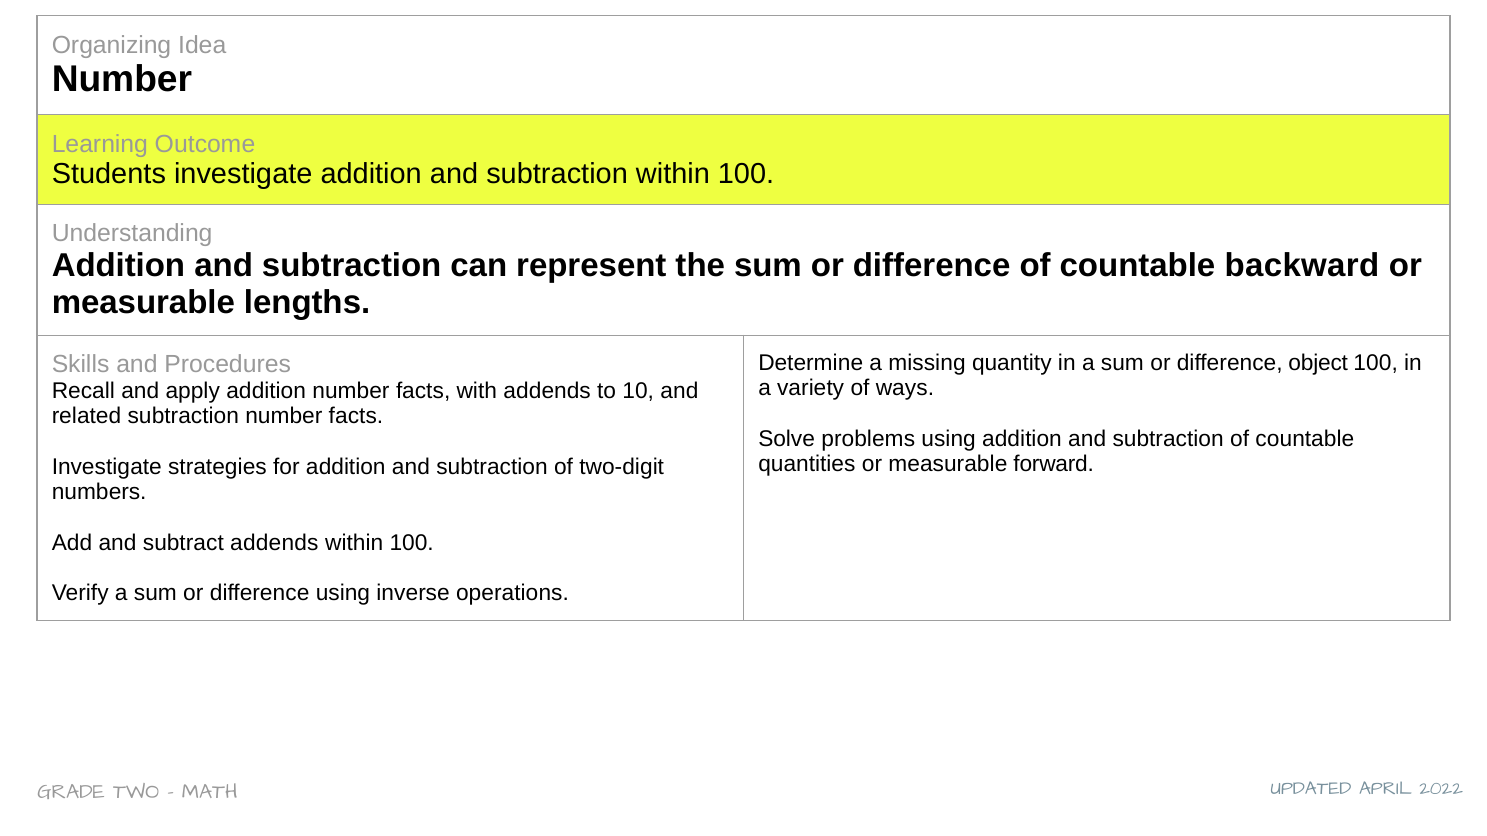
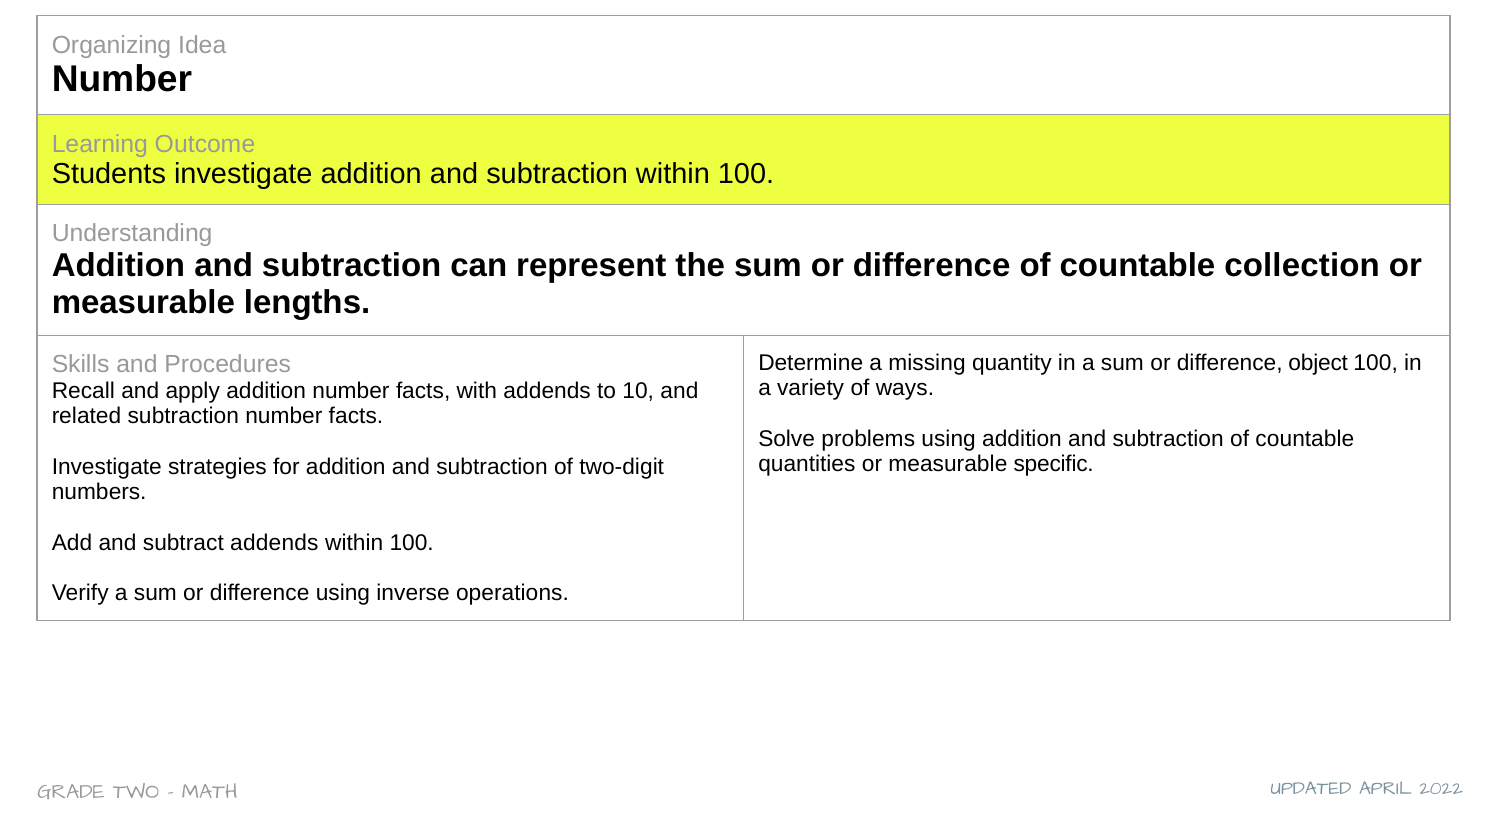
backward: backward -> collection (1302, 266)
forward: forward -> specific (1054, 465)
